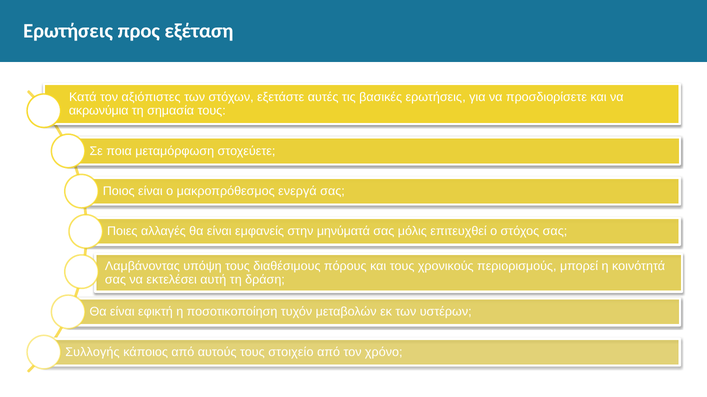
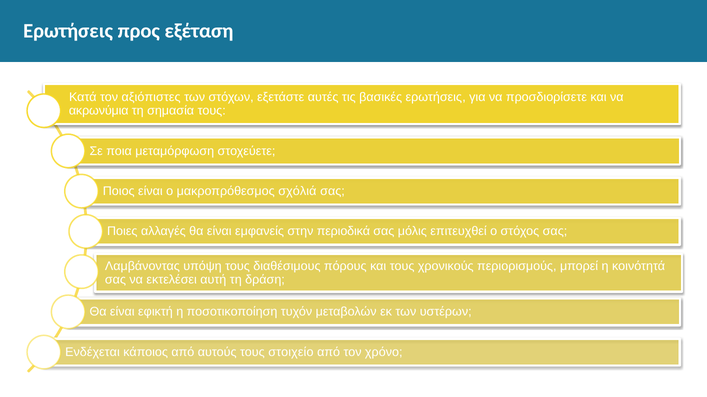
ενεργά: ενεργά -> σχόλιά (297, 191)
μηνύματά: μηνύματά -> περιοδικά (343, 232)
Συλλογής: Συλλογής -> Ενδέχεται (92, 353)
